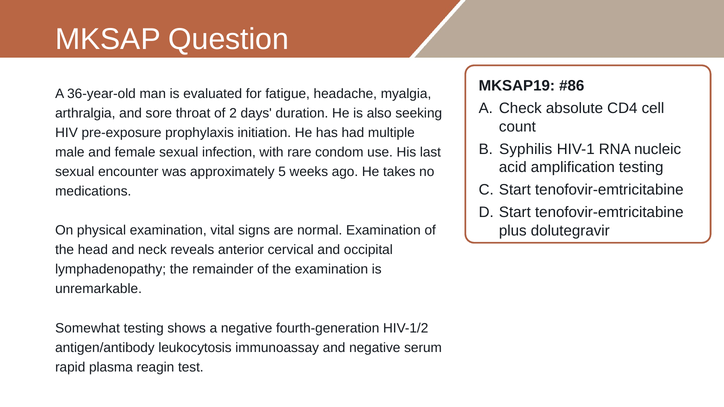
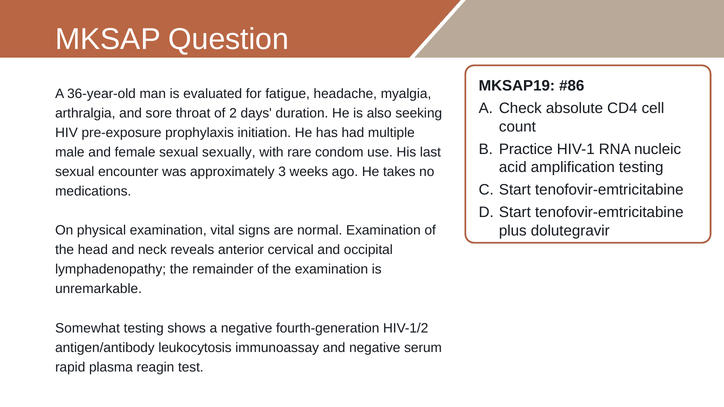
Syphilis: Syphilis -> Practice (526, 149)
infection: infection -> sexually (229, 152)
5: 5 -> 3 (282, 172)
